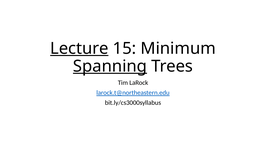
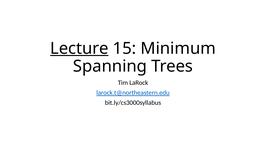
Spanning underline: present -> none (110, 66)
